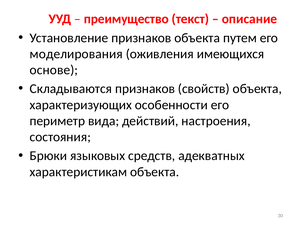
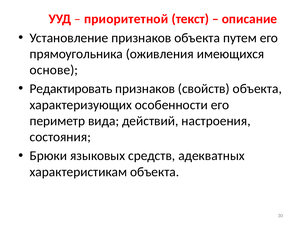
преимущество: преимущество -> приоритетной (126, 19)
моделирования: моделирования -> прямоугольника (76, 54)
Складываются: Складываются -> Редактировать (71, 89)
